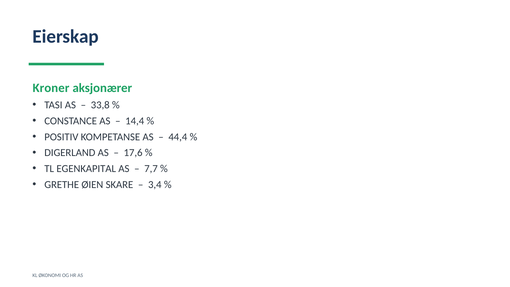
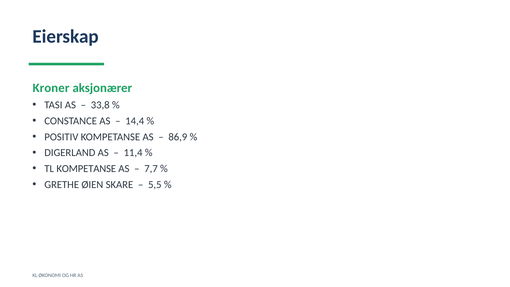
44,4: 44,4 -> 86,9 (178, 137)
17,6: 17,6 -> 11,4 (133, 153)
TL EGENKAPITAL: EGENKAPITAL -> KOMPETANSE (86, 169)
3,4: 3,4 -> 5,5 (155, 185)
